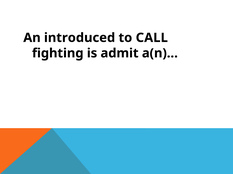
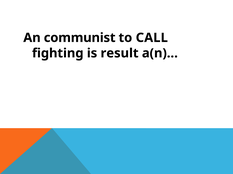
introduced: introduced -> communist (80, 38)
admit: admit -> result (120, 53)
